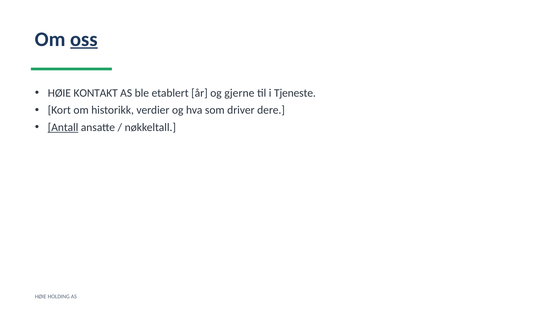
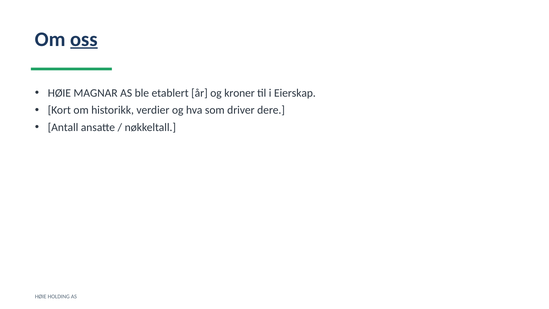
KONTAKT: KONTAKT -> MAGNAR (96, 93)
gjerne: gjerne -> kroner (240, 93)
Tjeneste: Tjeneste -> Eierskap (295, 93)
Antall underline: present -> none (63, 127)
